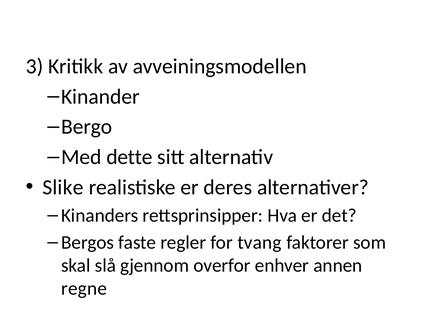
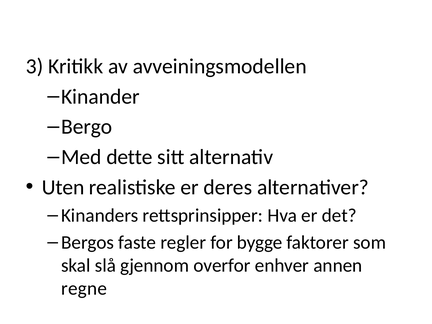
Slike: Slike -> Uten (63, 187)
tvang: tvang -> bygge (260, 242)
